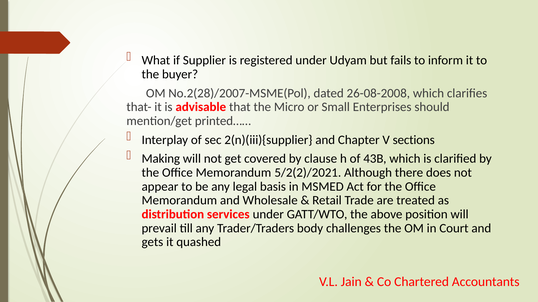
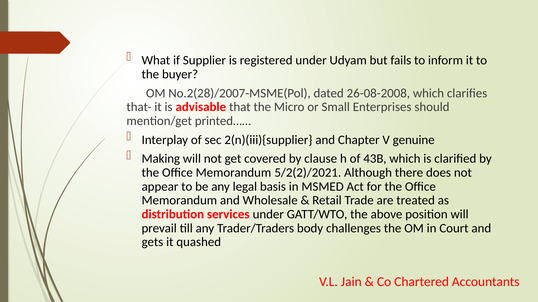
sections: sections -> genuine (414, 140)
